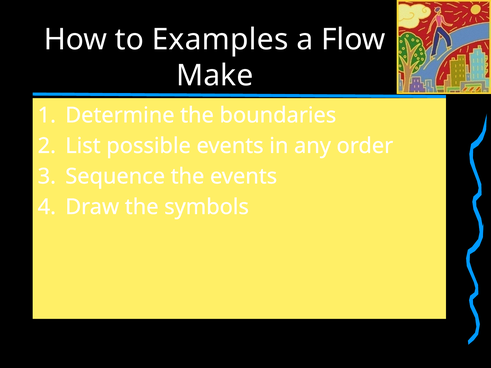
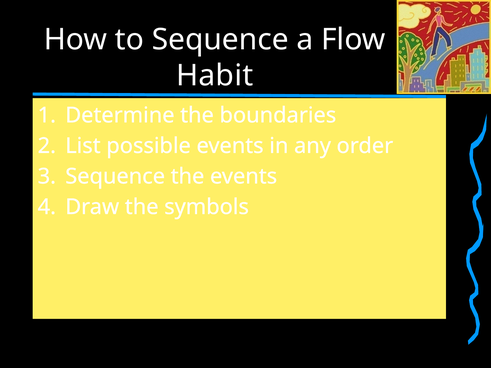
to Examples: Examples -> Sequence (220, 40)
Make: Make -> Habit (215, 76)
